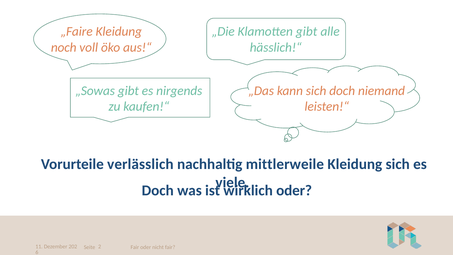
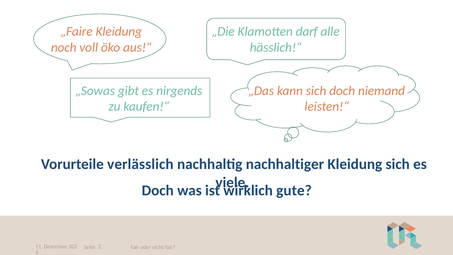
Klamotten gibt: gibt -> darf (307, 31)
mittlerweile: mittlerweile -> nachhaltiger (285, 164)
oder: oder -> gute (294, 190)
